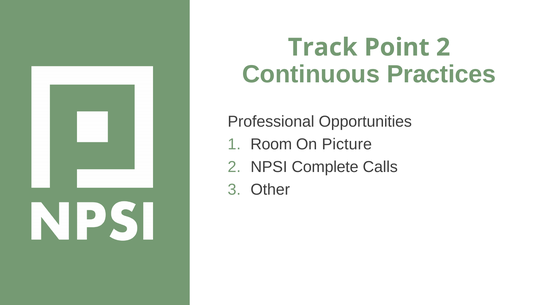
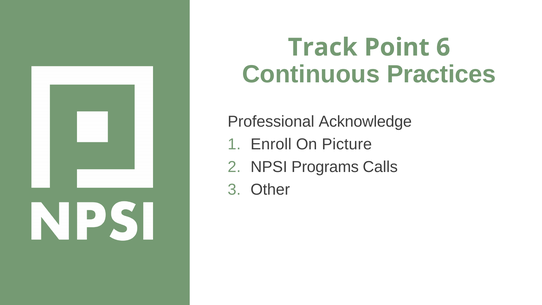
Point 2: 2 -> 6 (443, 47)
Opportunities: Opportunities -> Acknowledge (365, 121)
Room: Room -> Enroll (271, 144)
Complete: Complete -> Programs (325, 167)
